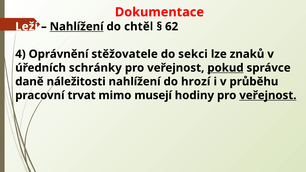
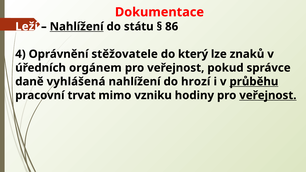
chtěl: chtěl -> státu (139, 27)
62: 62 -> 86 (172, 27)
sekci: sekci -> který (193, 54)
schránky: schránky -> orgánem (95, 68)
pokud underline: present -> none (225, 68)
náležitosti: náležitosti -> vyhlášená (76, 82)
průběhu underline: none -> present (254, 82)
musejí: musejí -> vzniku (153, 95)
